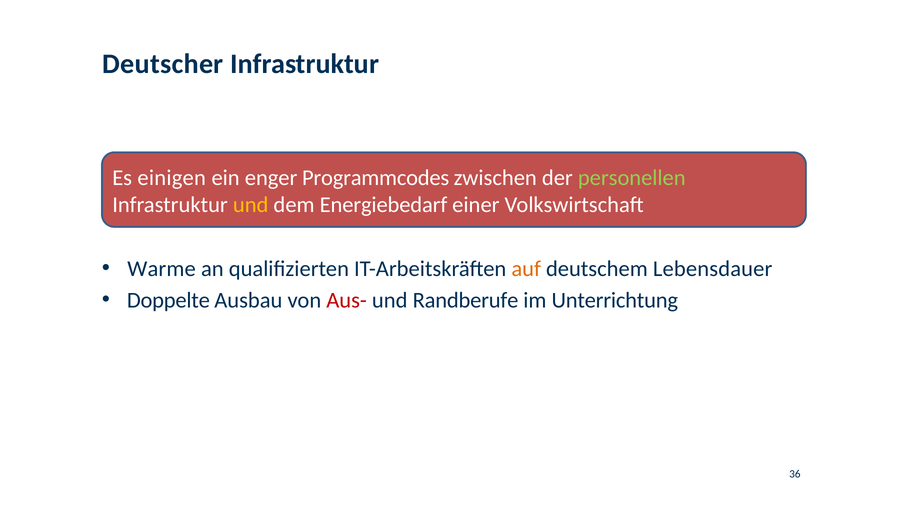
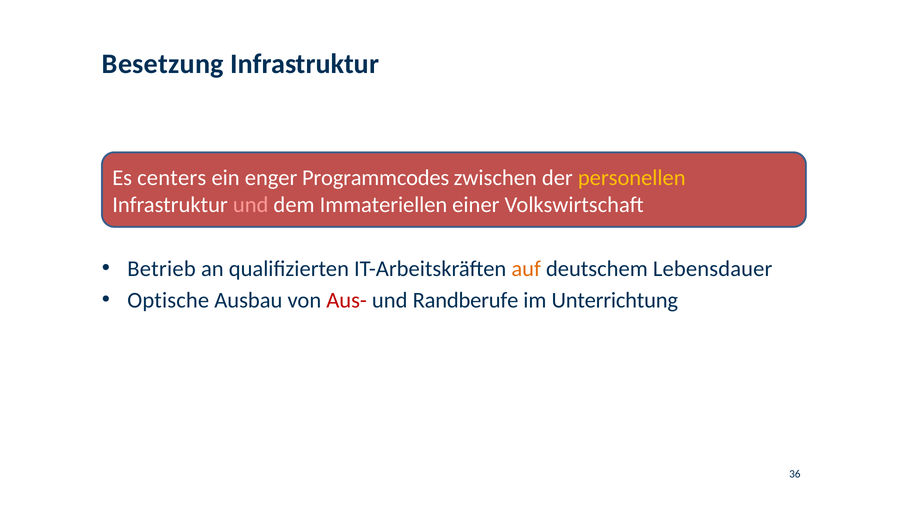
Deutscher: Deutscher -> Besetzung (163, 64)
einigen: einigen -> centers (172, 178)
personellen colour: light green -> yellow (632, 178)
und colour: yellow -> pink (251, 205)
Energiebedarf: Energiebedarf -> Immateriellen (383, 205)
Warme: Warme -> Betrieb (162, 269)
Doppelte: Doppelte -> Optische (168, 300)
